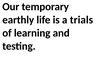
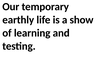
trials: trials -> show (82, 20)
